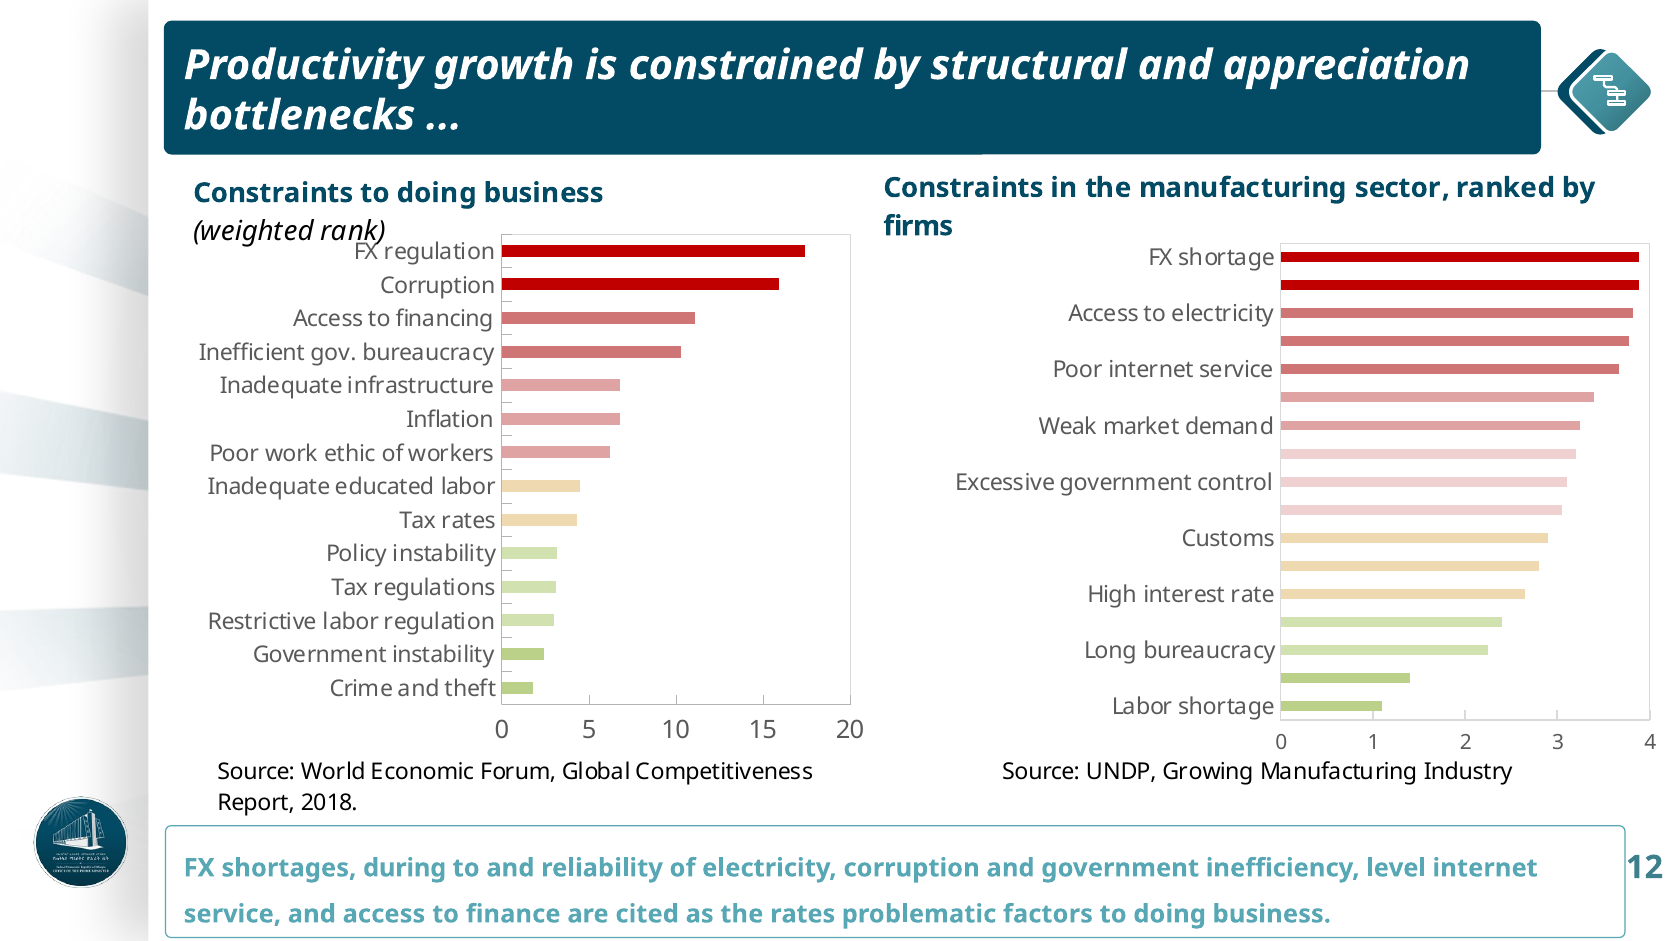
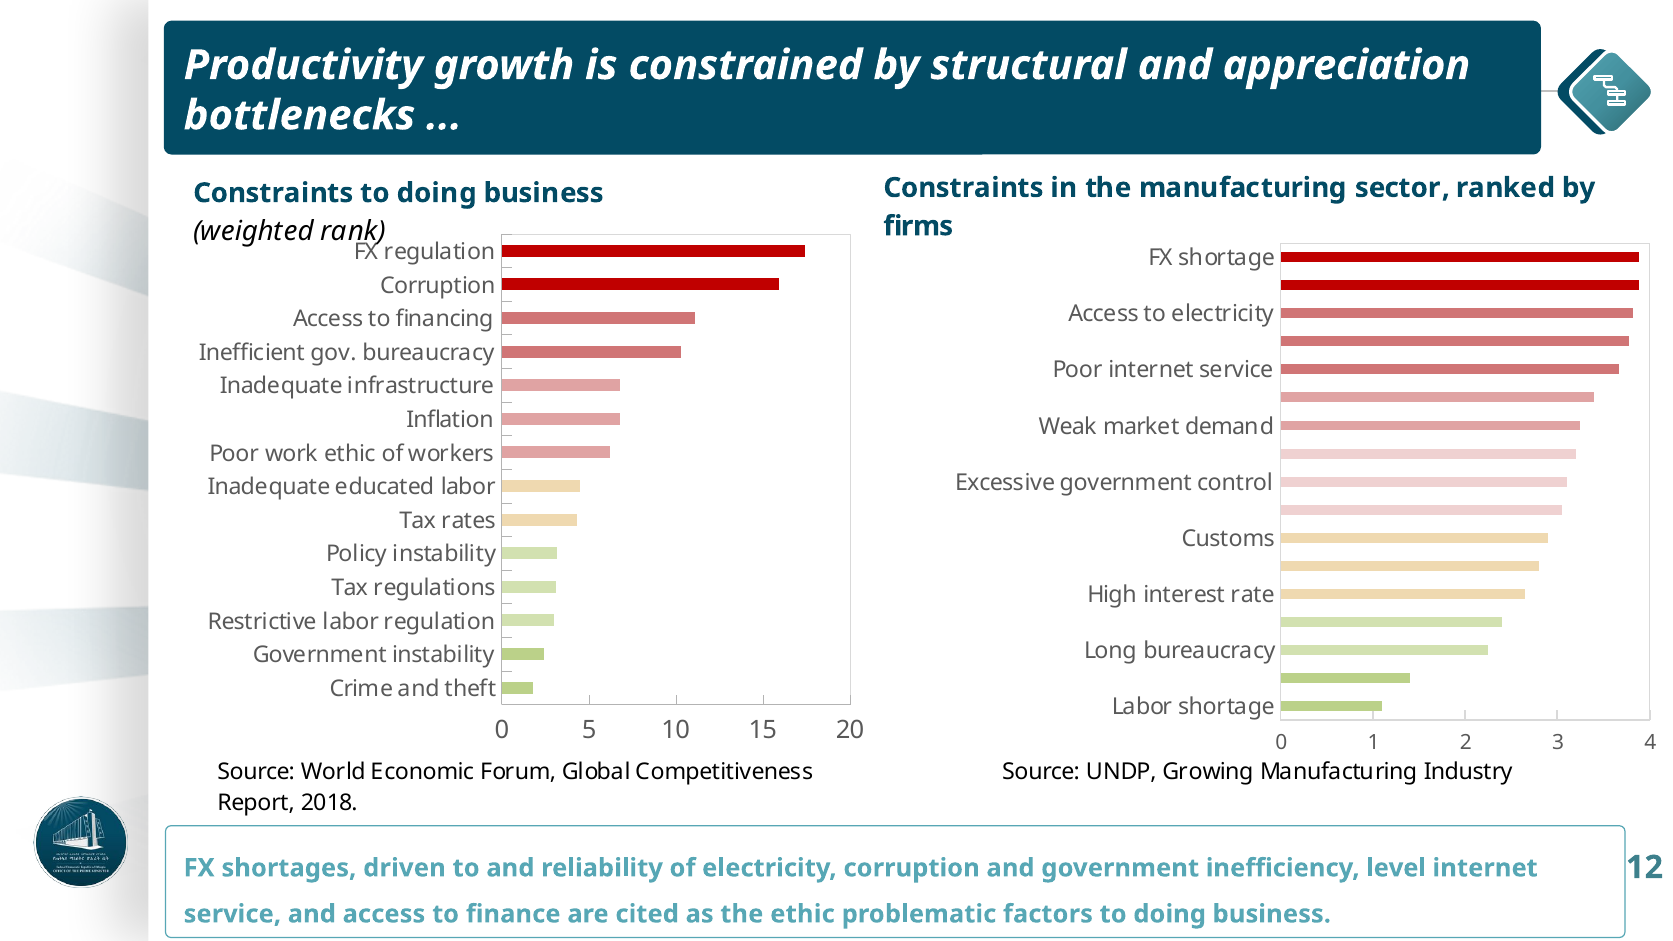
during: during -> driven (404, 868)
the rates: rates -> ethic (802, 914)
